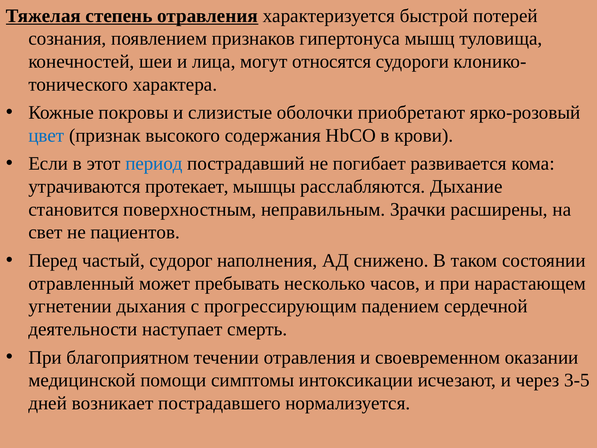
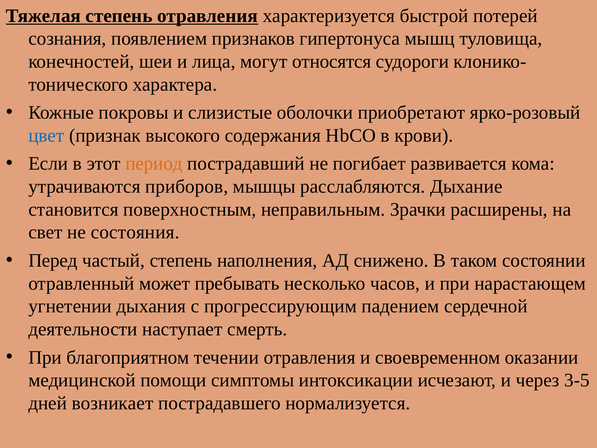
период colour: blue -> orange (154, 164)
протекает: протекает -> приборов (187, 186)
пациентов: пациентов -> состояния (135, 232)
частый судорог: судорог -> степень (181, 260)
